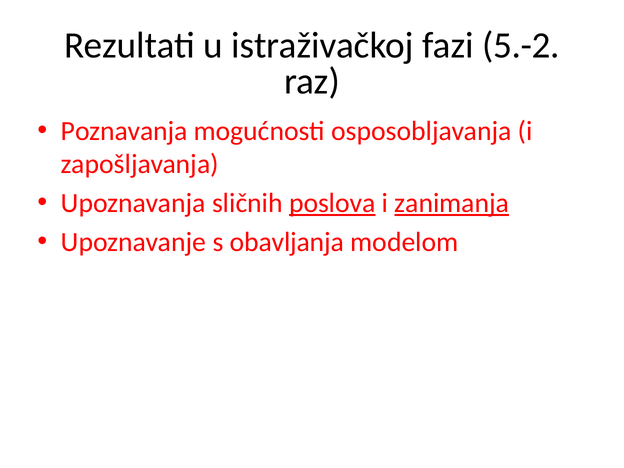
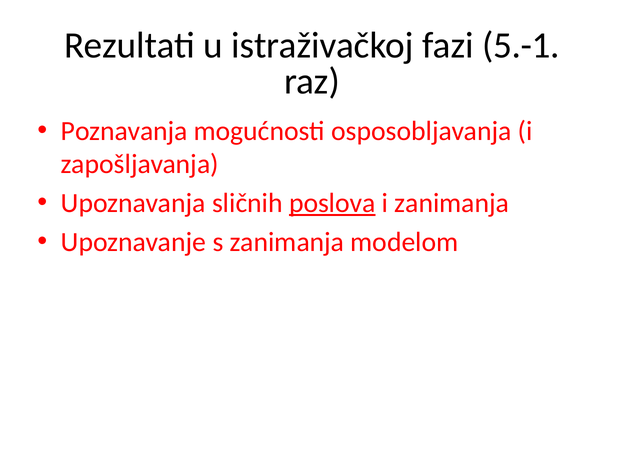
5.-2: 5.-2 -> 5.-1 (521, 45)
zanimanja underline: present -> none (452, 203)
s obavljanja: obavljanja -> zanimanja (287, 242)
